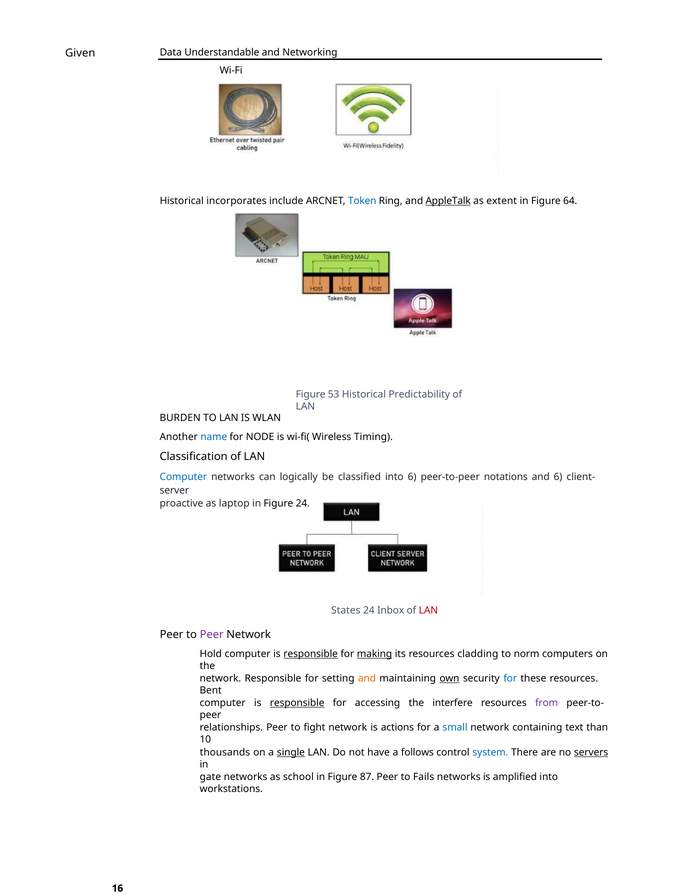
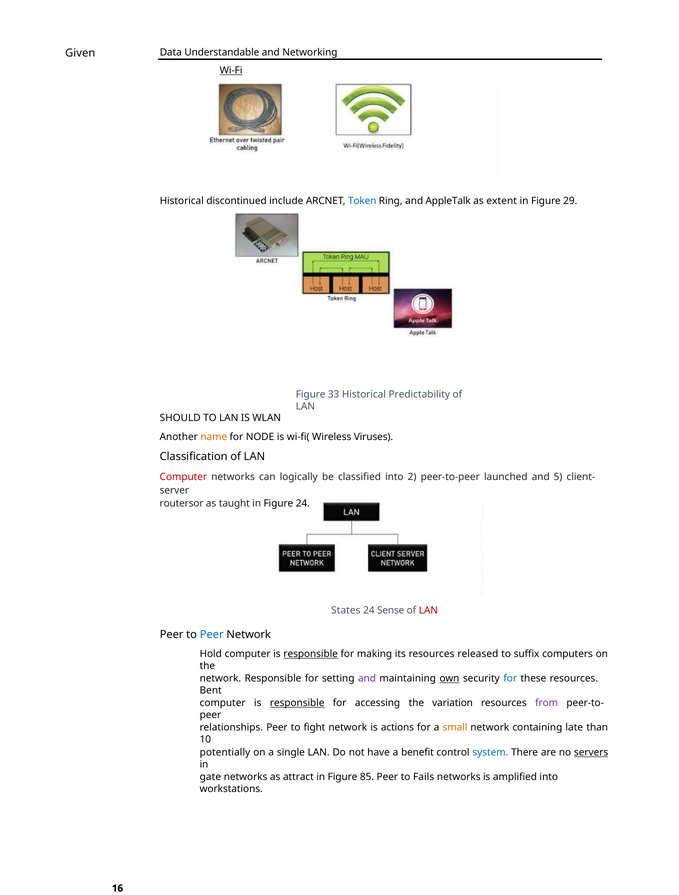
Wi-Fi underline: none -> present (231, 70)
incorporates: incorporates -> discontinued (237, 201)
AppleTalk underline: present -> none (448, 201)
64: 64 -> 29 (570, 201)
53: 53 -> 33 (334, 394)
BURDEN: BURDEN -> SHOULD (180, 418)
name colour: blue -> orange (214, 437)
Timing: Timing -> Viruses (374, 437)
Computer colour: blue -> red (183, 477)
into 6: 6 -> 2 (412, 477)
notations: notations -> launched (506, 477)
and 6: 6 -> 5 (558, 477)
proactive: proactive -> routersor (182, 503)
laptop: laptop -> taught (234, 503)
Inbox: Inbox -> Sense (391, 610)
Peer colour: purple -> blue (212, 634)
making underline: present -> none (375, 653)
cladding: cladding -> released (478, 653)
norm: norm -> suffix (527, 653)
and colour: orange -> purple (367, 678)
interfere: interfere -> variation (453, 702)
small colour: blue -> orange (455, 727)
text: text -> late (574, 727)
thousands: thousands -> potentially (225, 752)
single underline: present -> none (291, 752)
follows: follows -> benefit (417, 752)
school: school -> attract (298, 776)
87: 87 -> 85 (367, 776)
